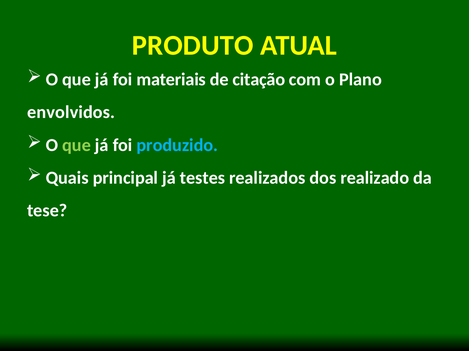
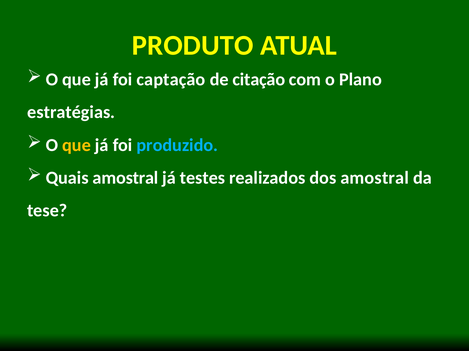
materiais: materiais -> captação (171, 80)
envolvidos: envolvidos -> estratégias (71, 112)
que colour: light green -> yellow (77, 145)
Quais principal: principal -> amostral (126, 178)
dos realizado: realizado -> amostral (375, 178)
